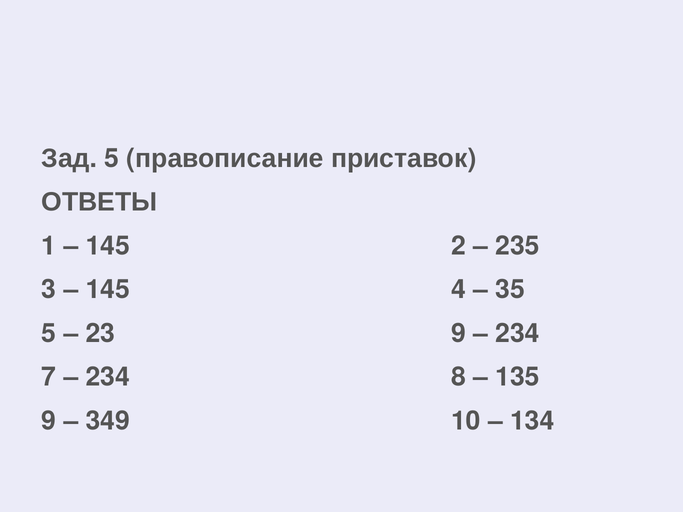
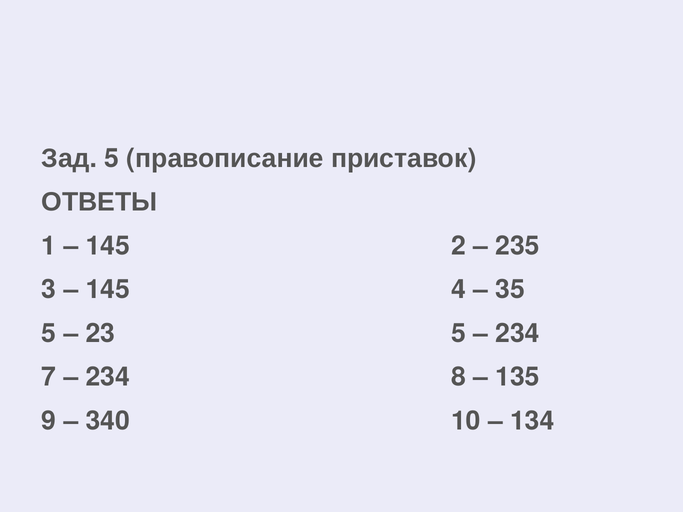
23 9: 9 -> 5 (459, 333)
349: 349 -> 340 (108, 421)
